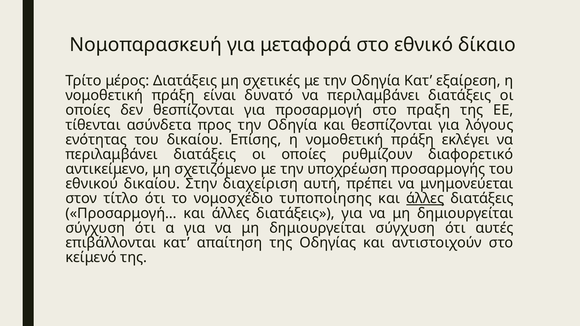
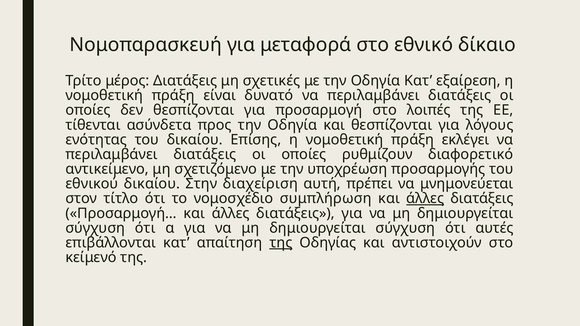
πραξη: πραξη -> λοιπές (429, 110)
τυποποίησης: τυποποίησης -> συμπλήρωση (326, 199)
της underline: none -> present (281, 243)
